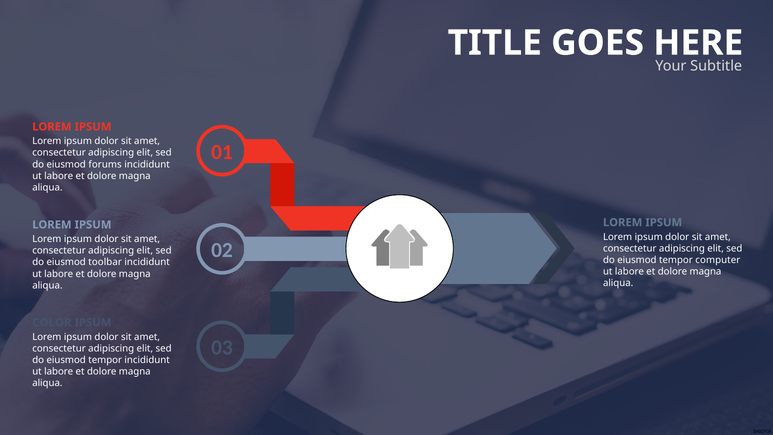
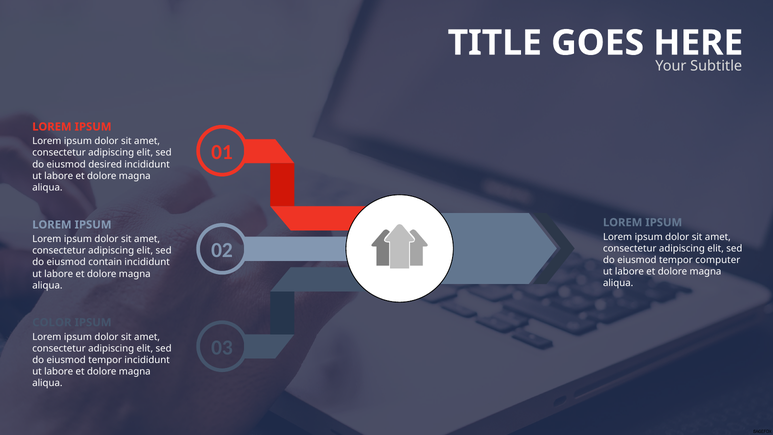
forums: forums -> desired (105, 164)
toolbar: toolbar -> contain (105, 262)
